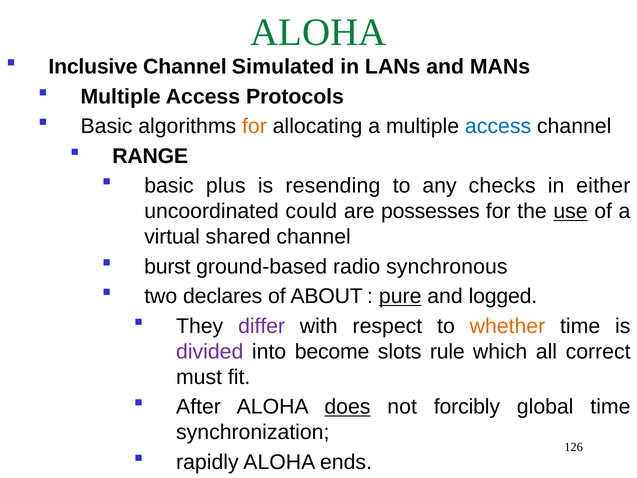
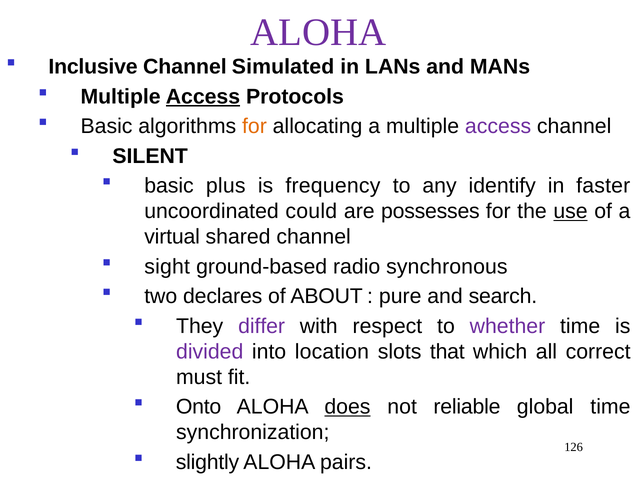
ALOHA colour: green -> purple (318, 32)
Access underline: none -> present (203, 97)
access colour: blue -> purple (498, 126)
RANGE: RANGE -> SILENT (150, 156)
resending: resending -> frequency (333, 186)
checks: checks -> identify (502, 186)
either: either -> faster (603, 186)
burst: burst -> sight (167, 266)
pure underline: present -> none (400, 296)
logged: logged -> search (503, 296)
whether colour: orange -> purple (507, 326)
become: become -> location (332, 351)
rule: rule -> that (447, 351)
After: After -> Onto (199, 407)
forcibly: forcibly -> reliable (467, 407)
rapidly: rapidly -> slightly (207, 462)
ends: ends -> pairs (346, 462)
